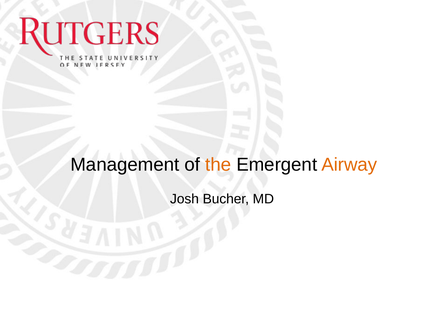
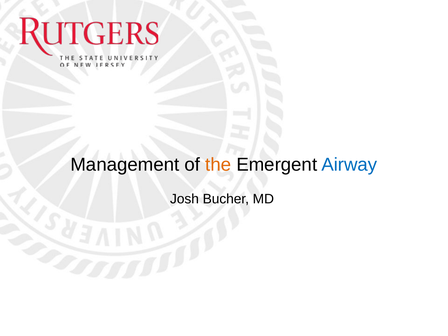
Airway colour: orange -> blue (349, 165)
